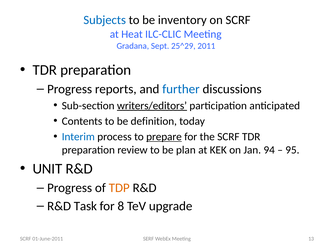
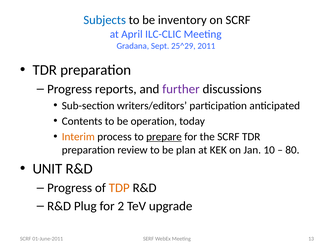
Heat: Heat -> April (132, 34)
further colour: blue -> purple (181, 89)
writers/editors underline: present -> none (152, 106)
definition: definition -> operation (154, 121)
Interim colour: blue -> orange (78, 137)
94: 94 -> 10 (269, 150)
95: 95 -> 80 (292, 150)
Task: Task -> Plug (85, 207)
8: 8 -> 2 (121, 207)
